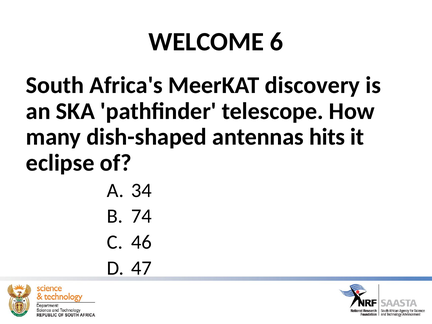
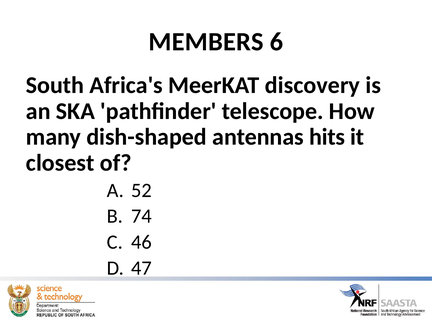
WELCOME: WELCOME -> MEMBERS (206, 42)
eclipse: eclipse -> closest (60, 163)
34: 34 -> 52 (142, 190)
